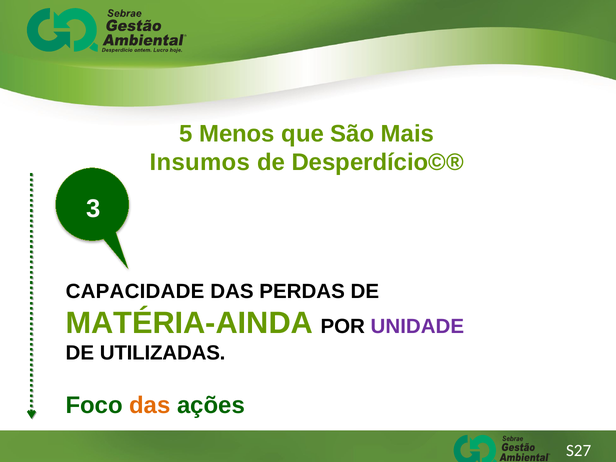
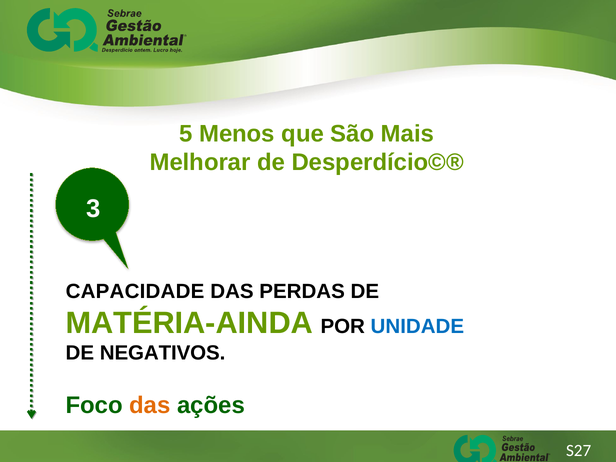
Insumos: Insumos -> Melhorar (200, 162)
UNIDADE colour: purple -> blue (417, 326)
UTILIZADAS: UTILIZADAS -> NEGATIVOS (163, 353)
